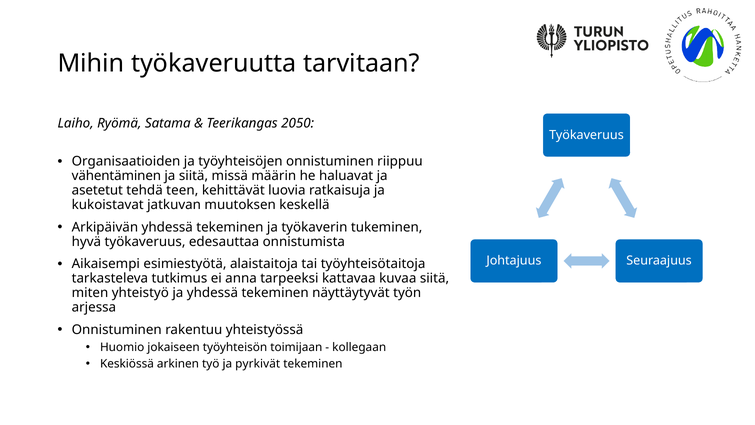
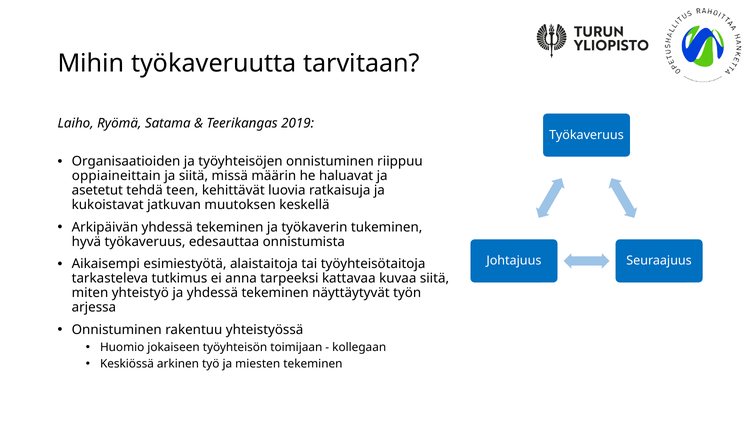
2050: 2050 -> 2019 (298, 123)
vähentäminen: vähentäminen -> oppiaineittain (116, 176)
pyrkivät: pyrkivät -> miesten (258, 364)
